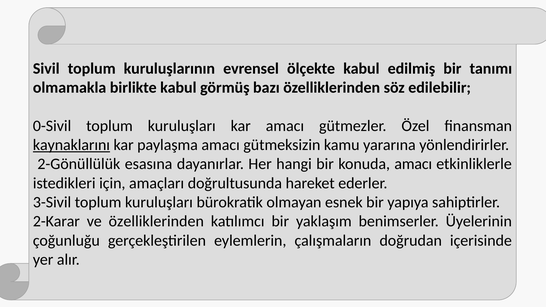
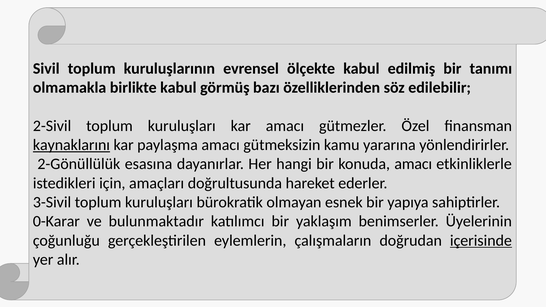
0-Sivil: 0-Sivil -> 2-Sivil (52, 126)
2-Karar: 2-Karar -> 0-Karar (56, 221)
ve özelliklerinden: özelliklerinden -> bulunmaktadır (156, 221)
içerisinde underline: none -> present (481, 241)
